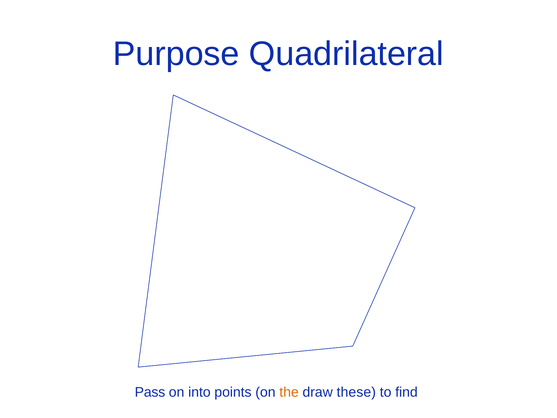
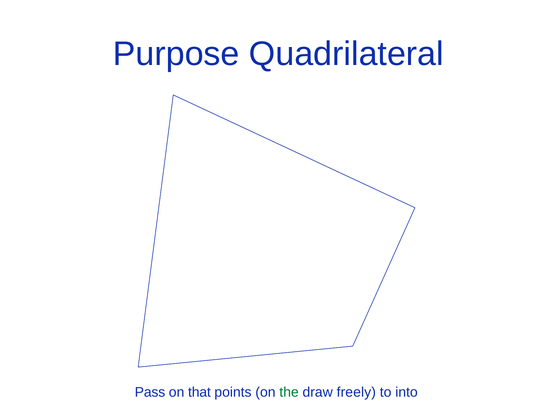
into: into -> that (199, 392)
the colour: orange -> green (289, 392)
these: these -> freely (356, 392)
find: find -> into (407, 392)
